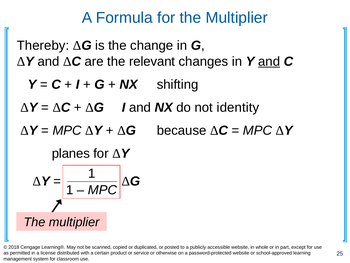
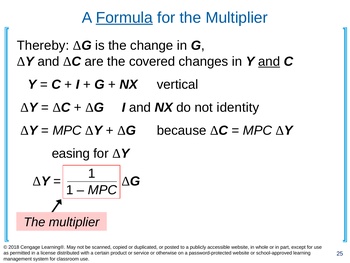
Formula underline: none -> present (124, 18)
relevant: relevant -> covered (152, 61)
shifting: shifting -> vertical (178, 84)
planes: planes -> easing (71, 153)
